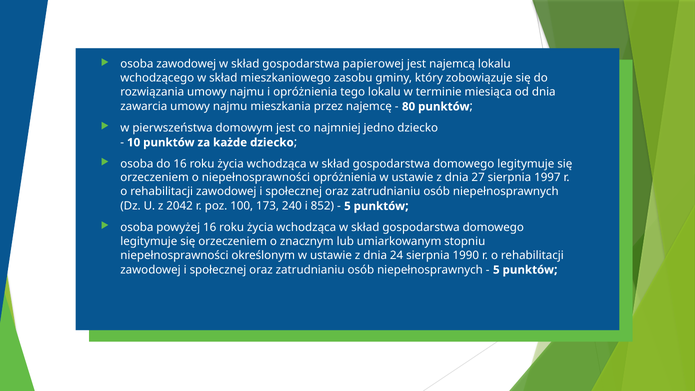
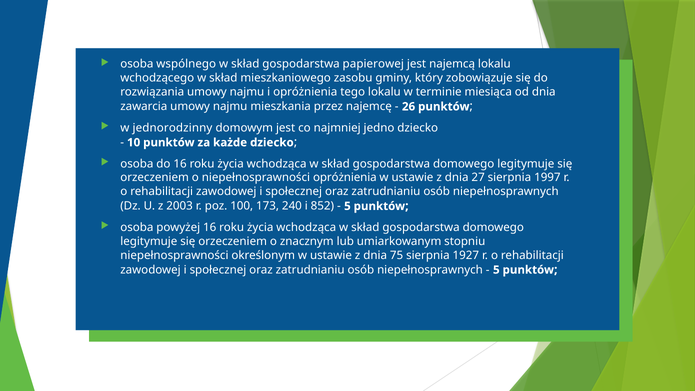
osoba zawodowej: zawodowej -> wspólnego (186, 64)
80: 80 -> 26 (409, 107)
pierwszeństwa: pierwszeństwa -> jednorodzinny (172, 128)
2042: 2042 -> 2003 (180, 206)
24: 24 -> 75 (397, 255)
1990: 1990 -> 1927 (466, 255)
